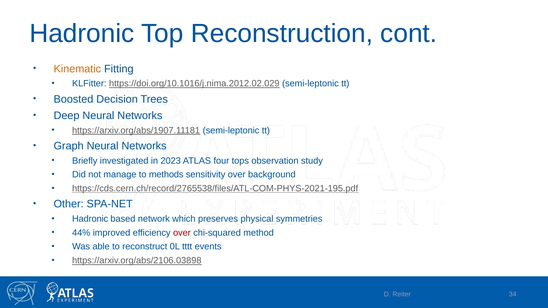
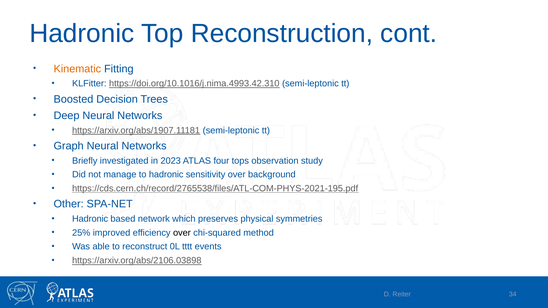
https://doi.org/10.1016/j.nima.2012.02.029: https://doi.org/10.1016/j.nima.2012.02.029 -> https://doi.org/10.1016/j.nima.4993.42.310 (194, 84)
to methods: methods -> hadronic (166, 175)
44%: 44% -> 25% (81, 233)
over colour: red -> black (182, 233)
